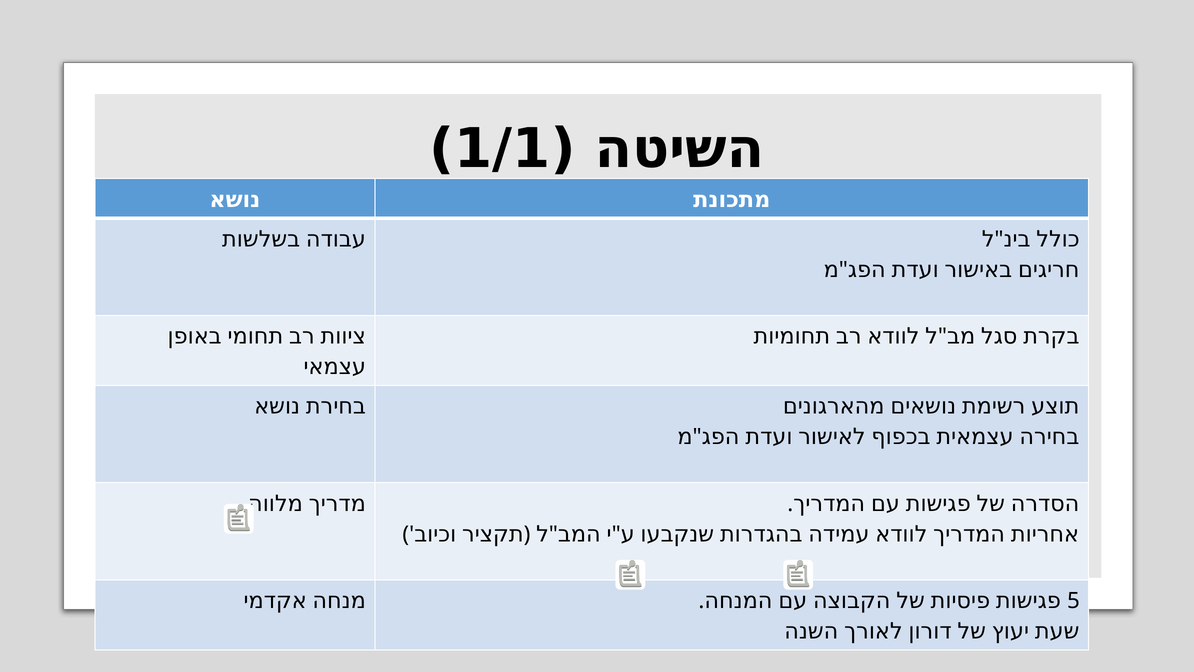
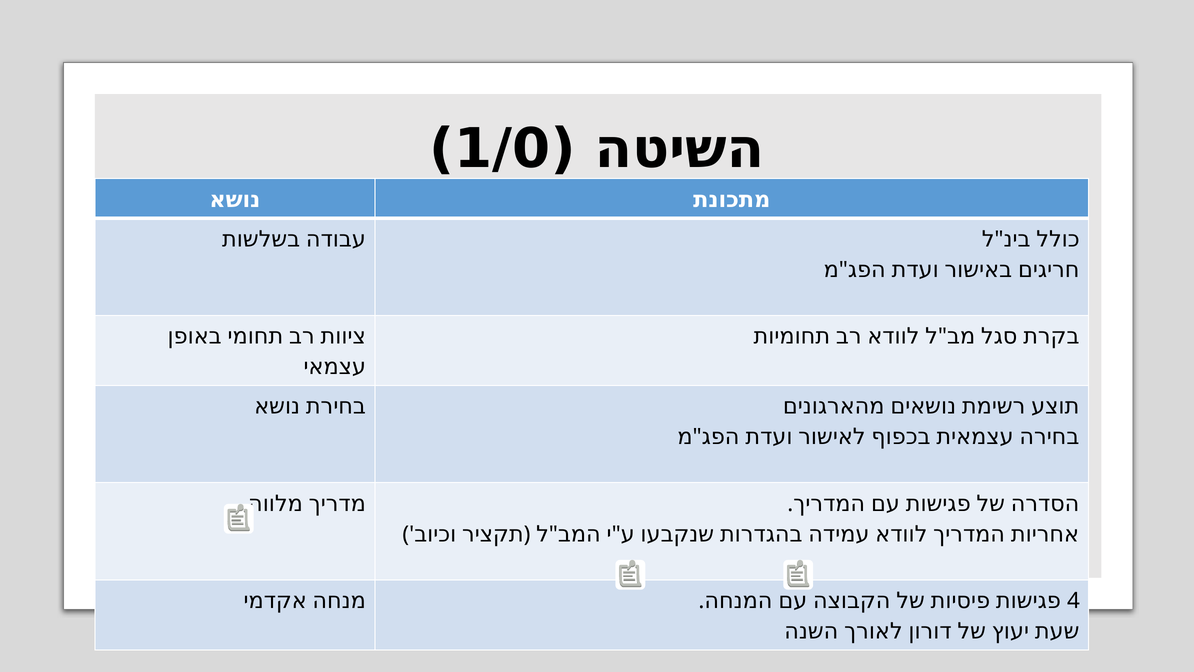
1/1: 1/1 -> 1/0 (502, 149)
5: 5 -> 4 (1073, 601)
